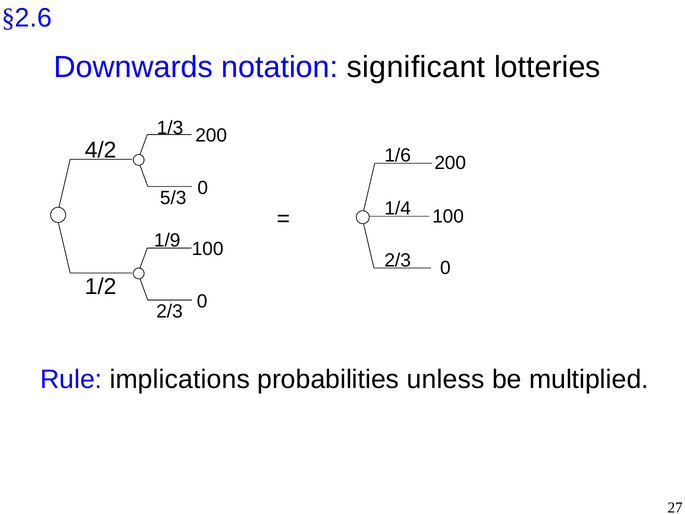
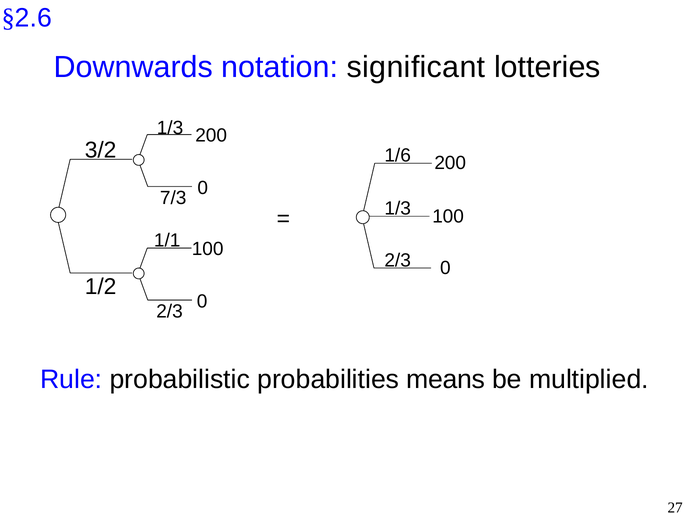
4/2: 4/2 -> 3/2 (101, 150)
5/3: 5/3 -> 7/3 (173, 198)
1/4: 1/4 -> 1/3 (398, 208)
1/9: 1/9 -> 1/1 (167, 241)
implications: implications -> probabilistic (180, 379)
unless: unless -> means (446, 379)
